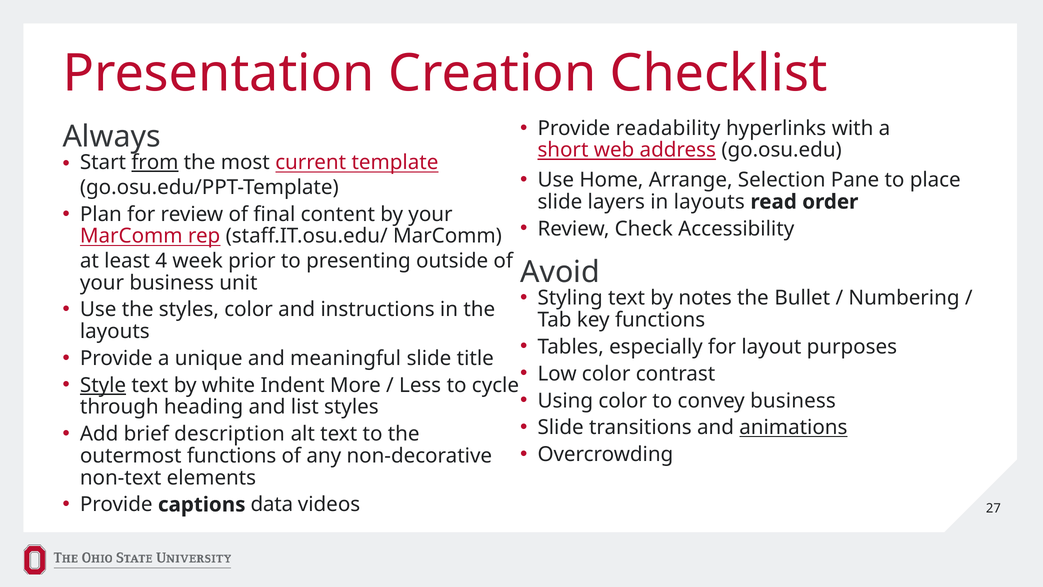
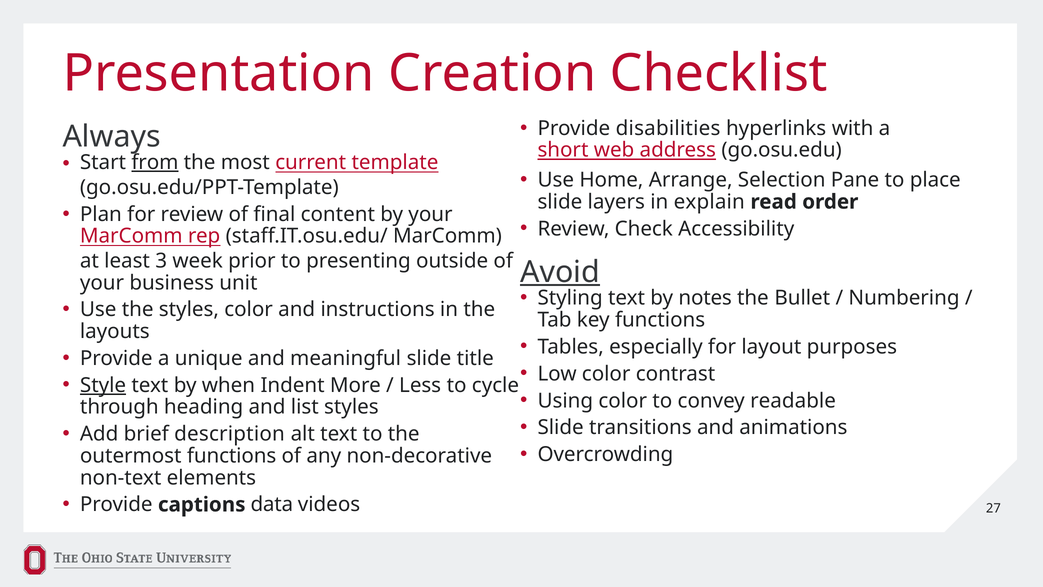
readability: readability -> disabilities (668, 128)
in layouts: layouts -> explain (709, 202)
4: 4 -> 3 (161, 261)
Avoid underline: none -> present (560, 272)
white: white -> when (228, 385)
convey business: business -> readable (793, 400)
animations underline: present -> none (793, 427)
